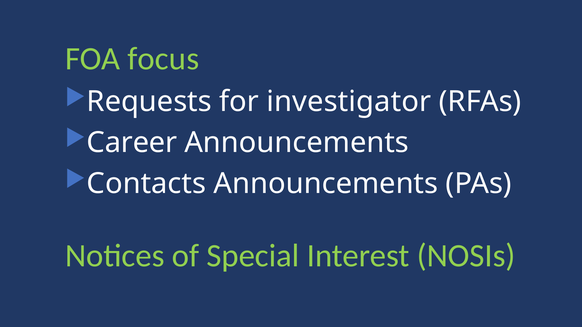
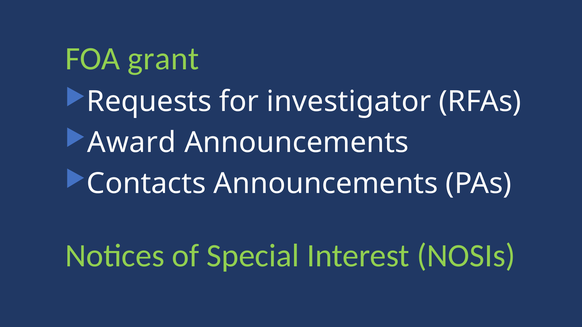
focus: focus -> grant (163, 59)
Career: Career -> Award (132, 143)
